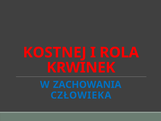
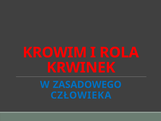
KOSTNEJ: KOSTNEJ -> KROWIM (55, 52)
ZACHOWANIA: ZACHOWANIA -> ZASADOWEGO (87, 85)
